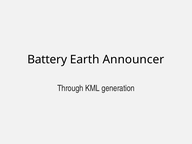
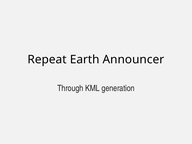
Battery: Battery -> Repeat (47, 59)
